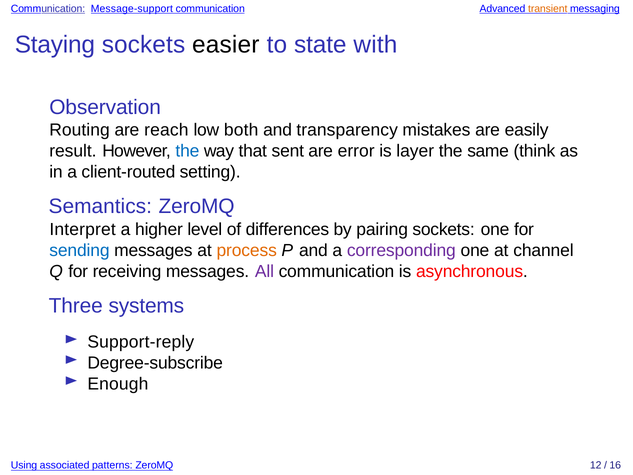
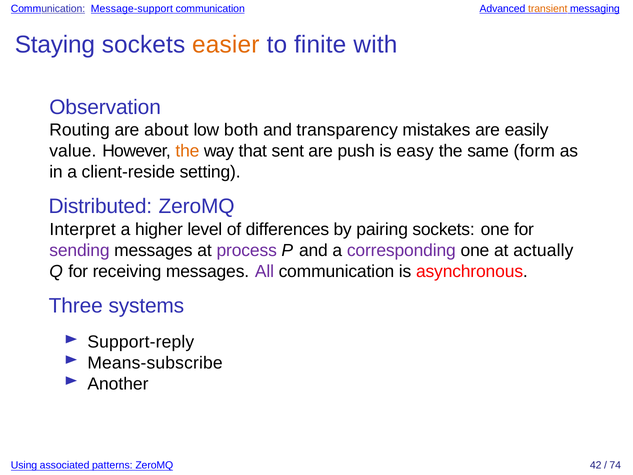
easier colour: black -> orange (226, 45)
state: state -> finite (320, 45)
reach: reach -> about (166, 130)
result: result -> value (73, 151)
the colour: blue -> orange (187, 151)
error: error -> push (356, 151)
layer: layer -> easy (415, 151)
think: think -> form (534, 151)
client-routed: client-routed -> client-reside (128, 172)
Semantics: Semantics -> Distributed (100, 206)
sending colour: blue -> purple (79, 251)
process colour: orange -> purple (247, 251)
channel: channel -> actually (543, 251)
Degree-subscribe: Degree-subscribe -> Means-subscribe (155, 363)
Enough: Enough -> Another (118, 384)
12: 12 -> 42 (596, 466)
16: 16 -> 74 (615, 466)
